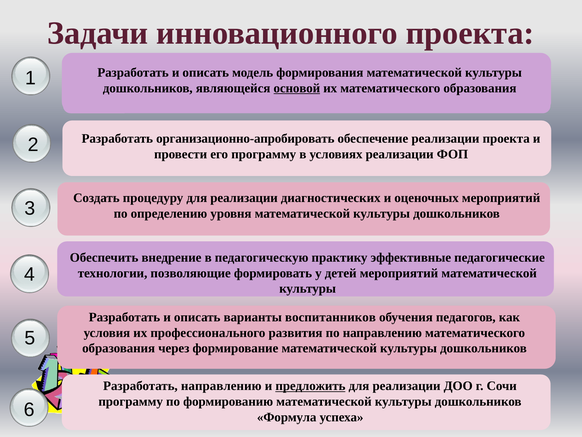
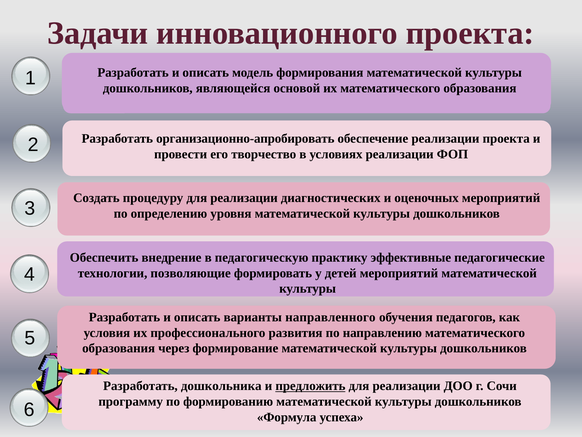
основой underline: present -> none (297, 88)
его программу: программу -> творчество (264, 154)
воспитанников: воспитанников -> направленного (330, 317)
Разработать направлению: направлению -> дошкольника (221, 386)
